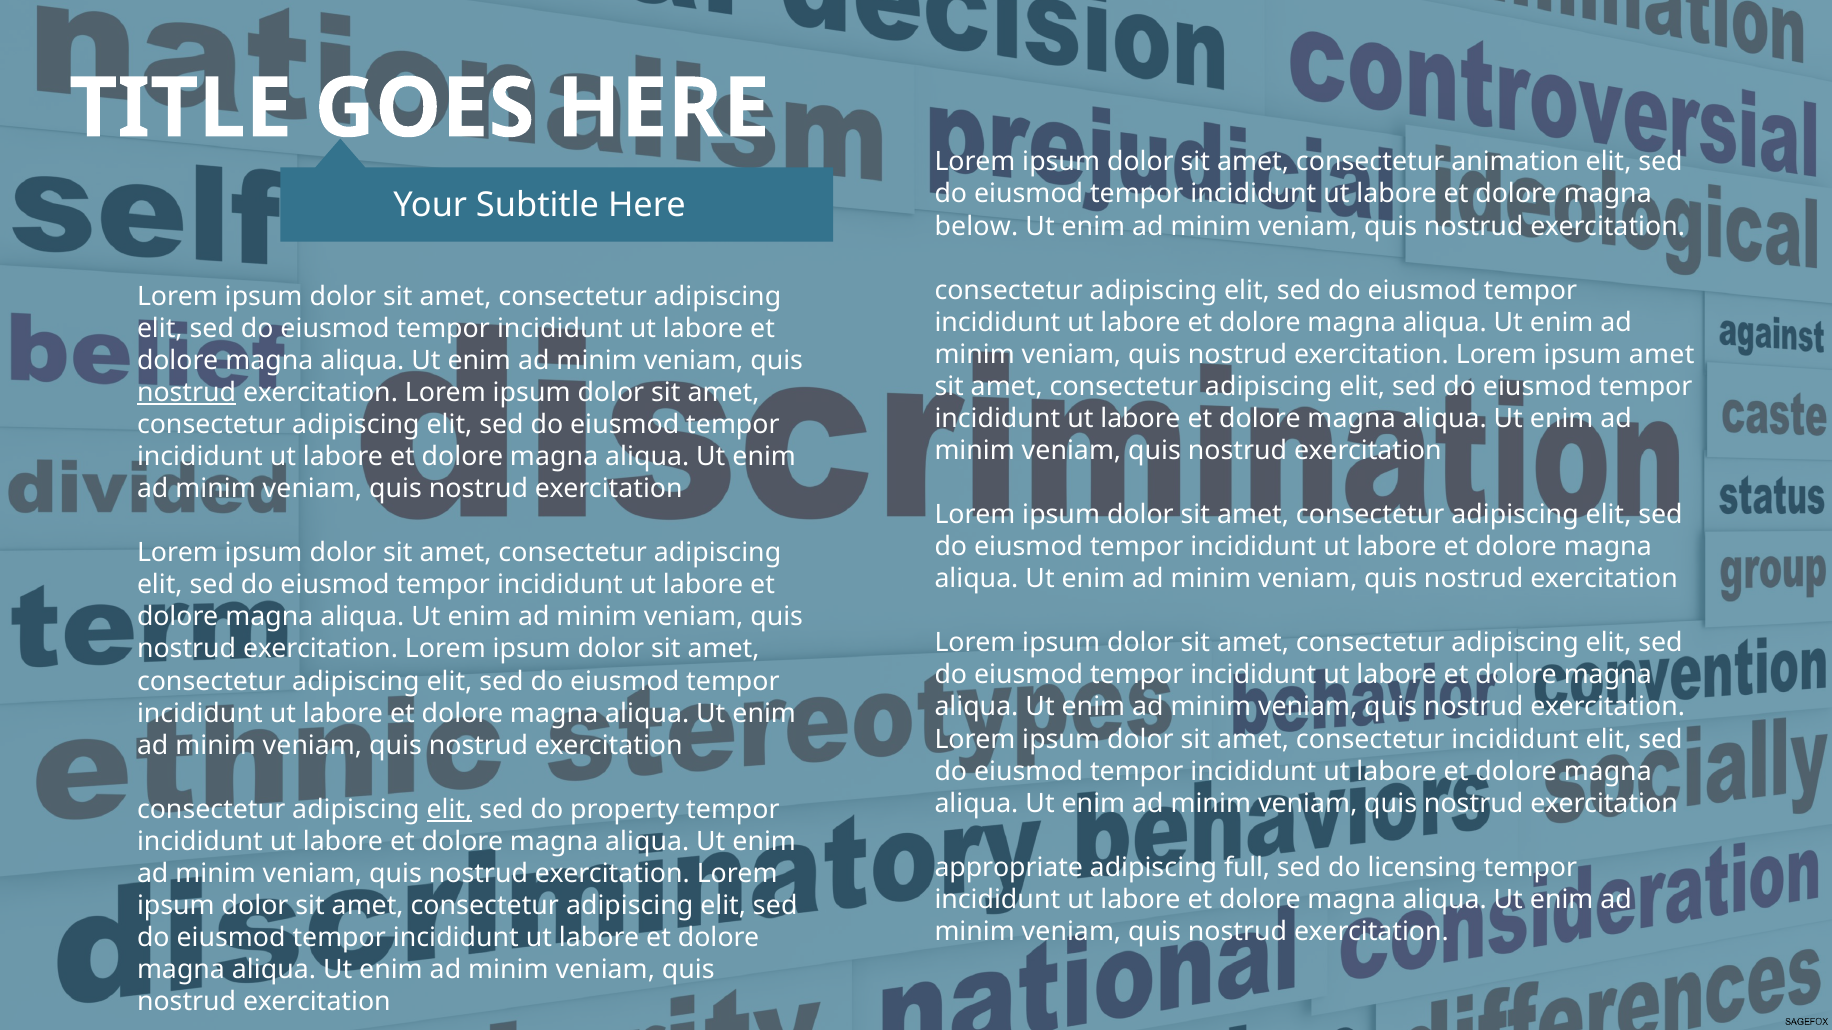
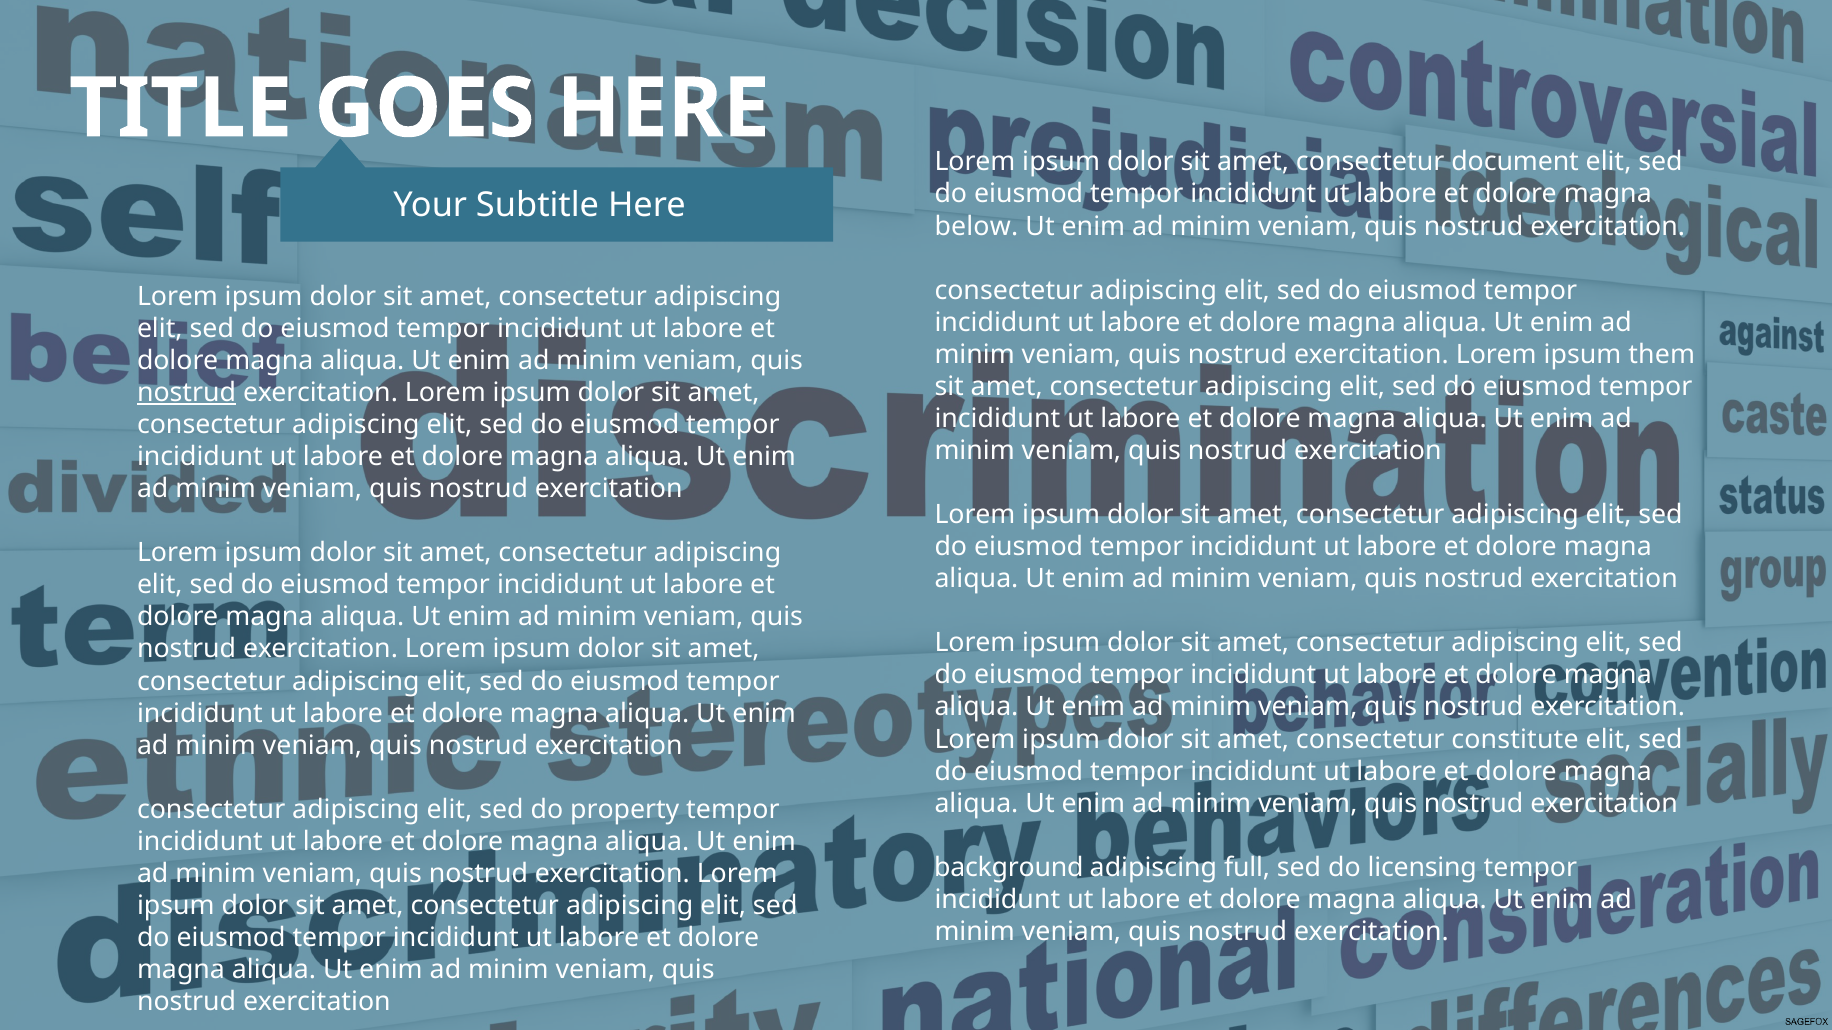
animation: animation -> document (1515, 162)
ipsum amet: amet -> them (1662, 355)
consectetur incididunt: incididunt -> constitute (1515, 740)
elit underline: present -> none (449, 810)
appropriate: appropriate -> background (1009, 868)
